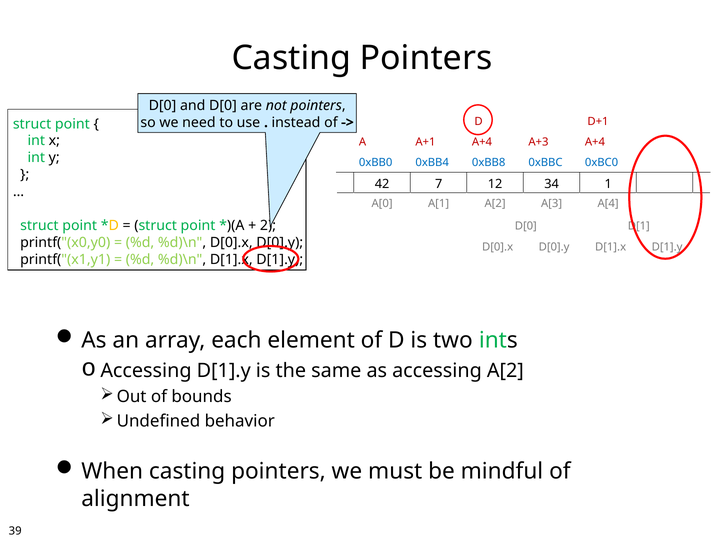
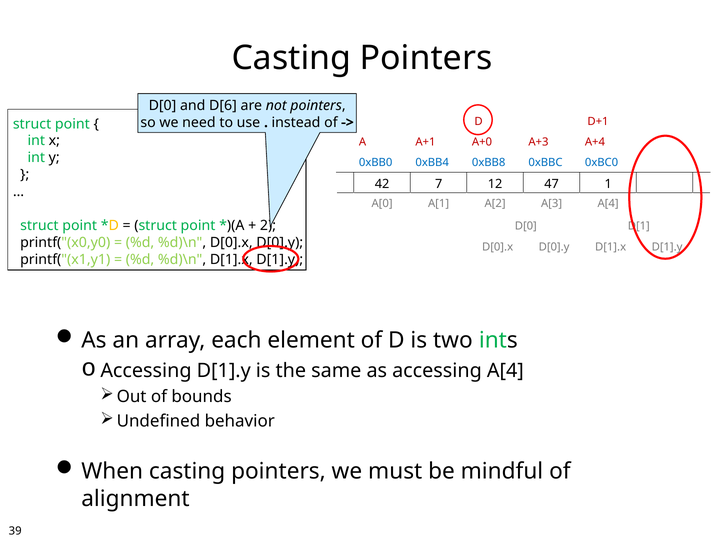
and D[0: D[0 -> D[6 (223, 106)
A+1 A+4: A+4 -> A+0 (482, 142)
34: 34 -> 47 (552, 184)
accessing A[2: A[2 -> A[4 (505, 371)
